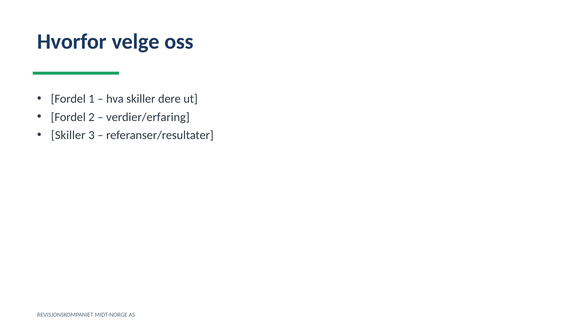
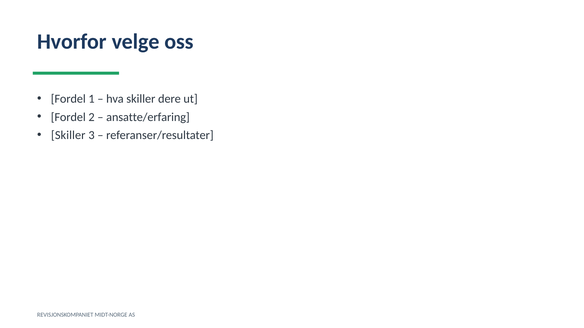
verdier/erfaring: verdier/erfaring -> ansatte/erfaring (148, 117)
